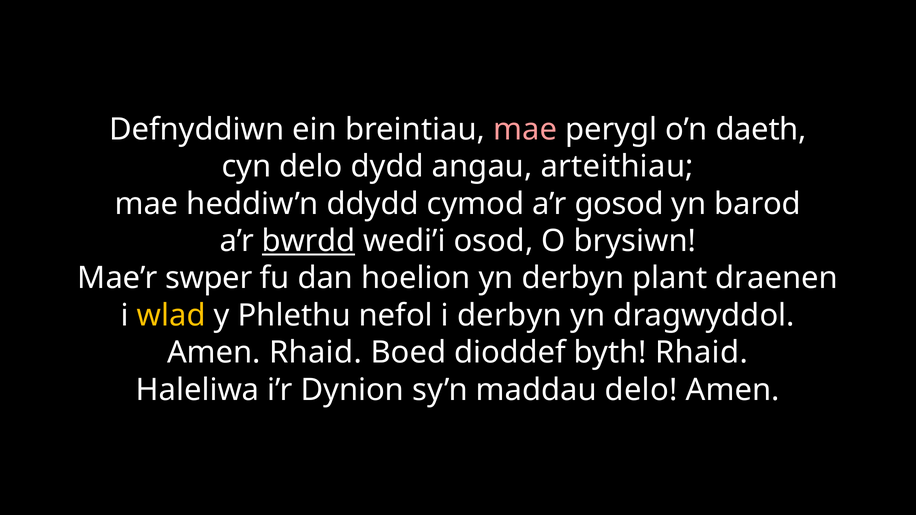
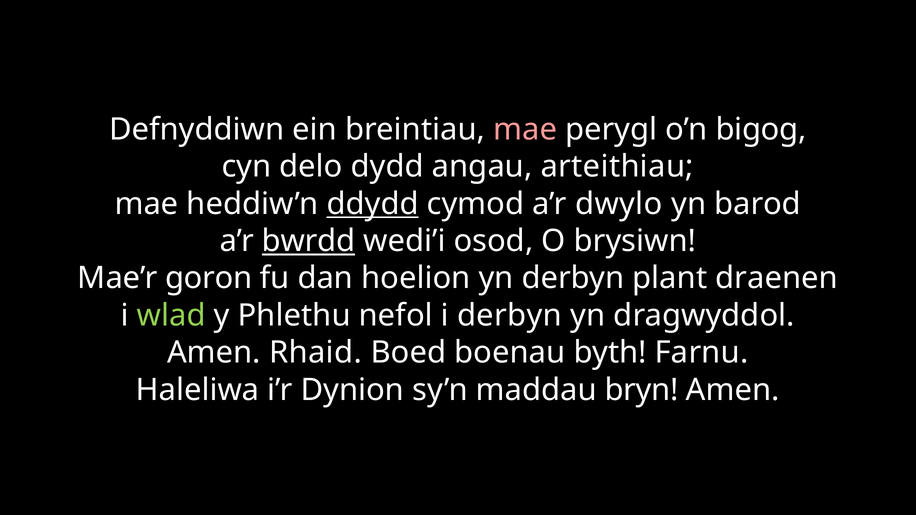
daeth: daeth -> bigog (761, 130)
ddydd underline: none -> present (373, 204)
gosod: gosod -> dwylo (619, 204)
swper: swper -> goron (209, 278)
wlad colour: yellow -> light green (171, 316)
dioddef: dioddef -> boenau (510, 353)
byth Rhaid: Rhaid -> Farnu (702, 353)
maddau delo: delo -> bryn (642, 390)
